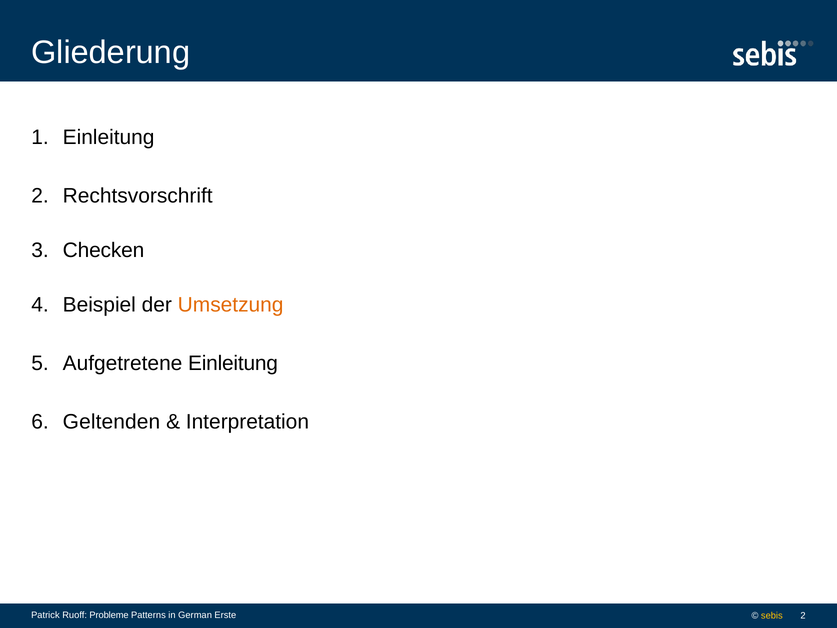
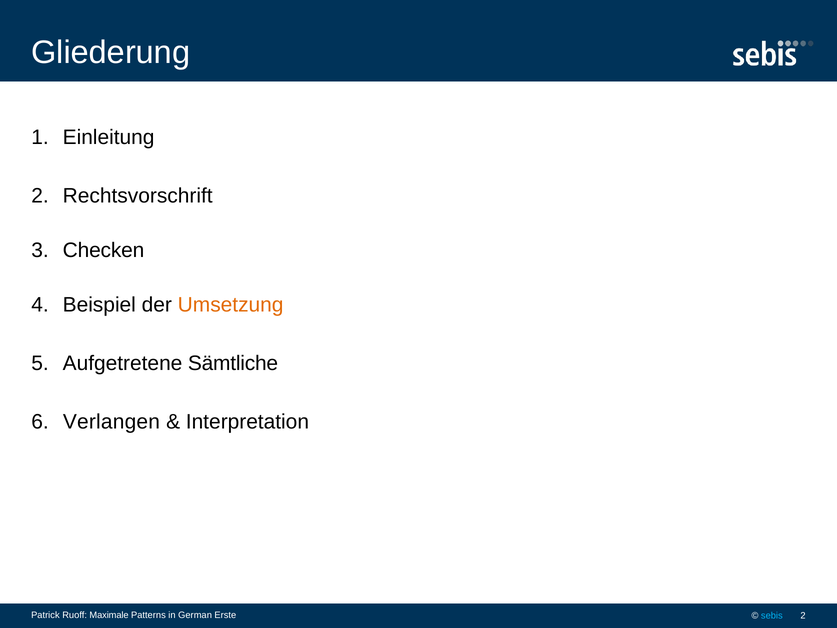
Aufgetretene Einleitung: Einleitung -> Sämtliche (233, 363)
Geltenden: Geltenden -> Verlangen (111, 422)
Probleme: Probleme -> Maximale (109, 615)
sebis colour: yellow -> light blue (772, 615)
